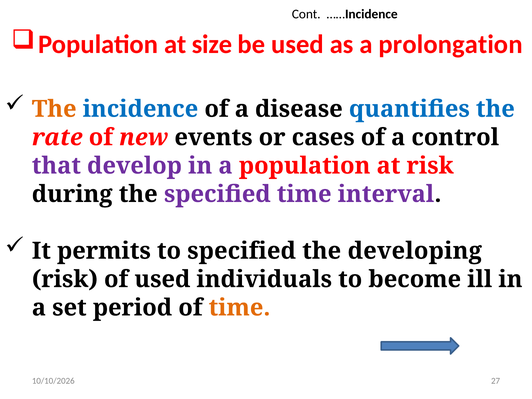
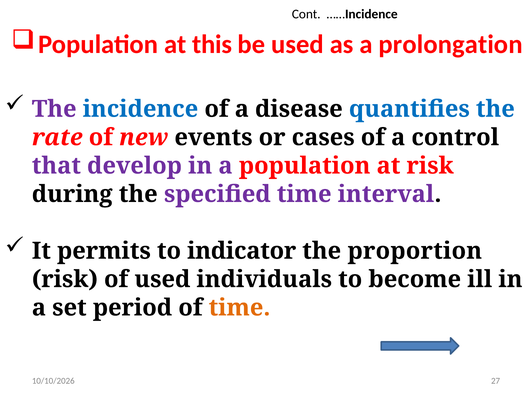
size: size -> this (212, 44)
The colour: orange -> purple (54, 109)
to specified: specified -> indicator (242, 251)
developing: developing -> proportion (415, 251)
